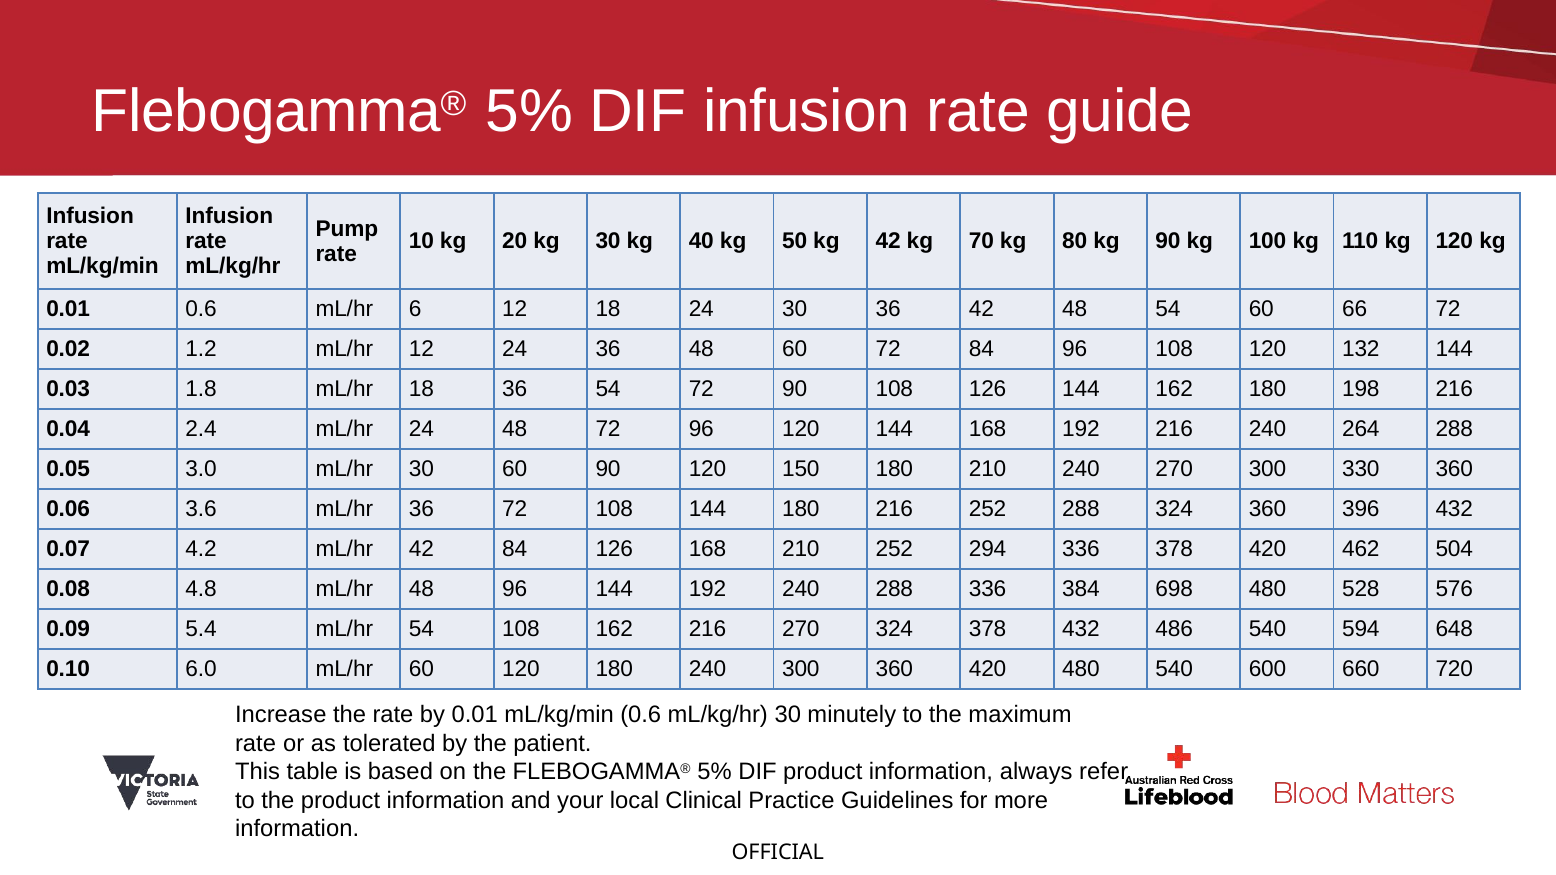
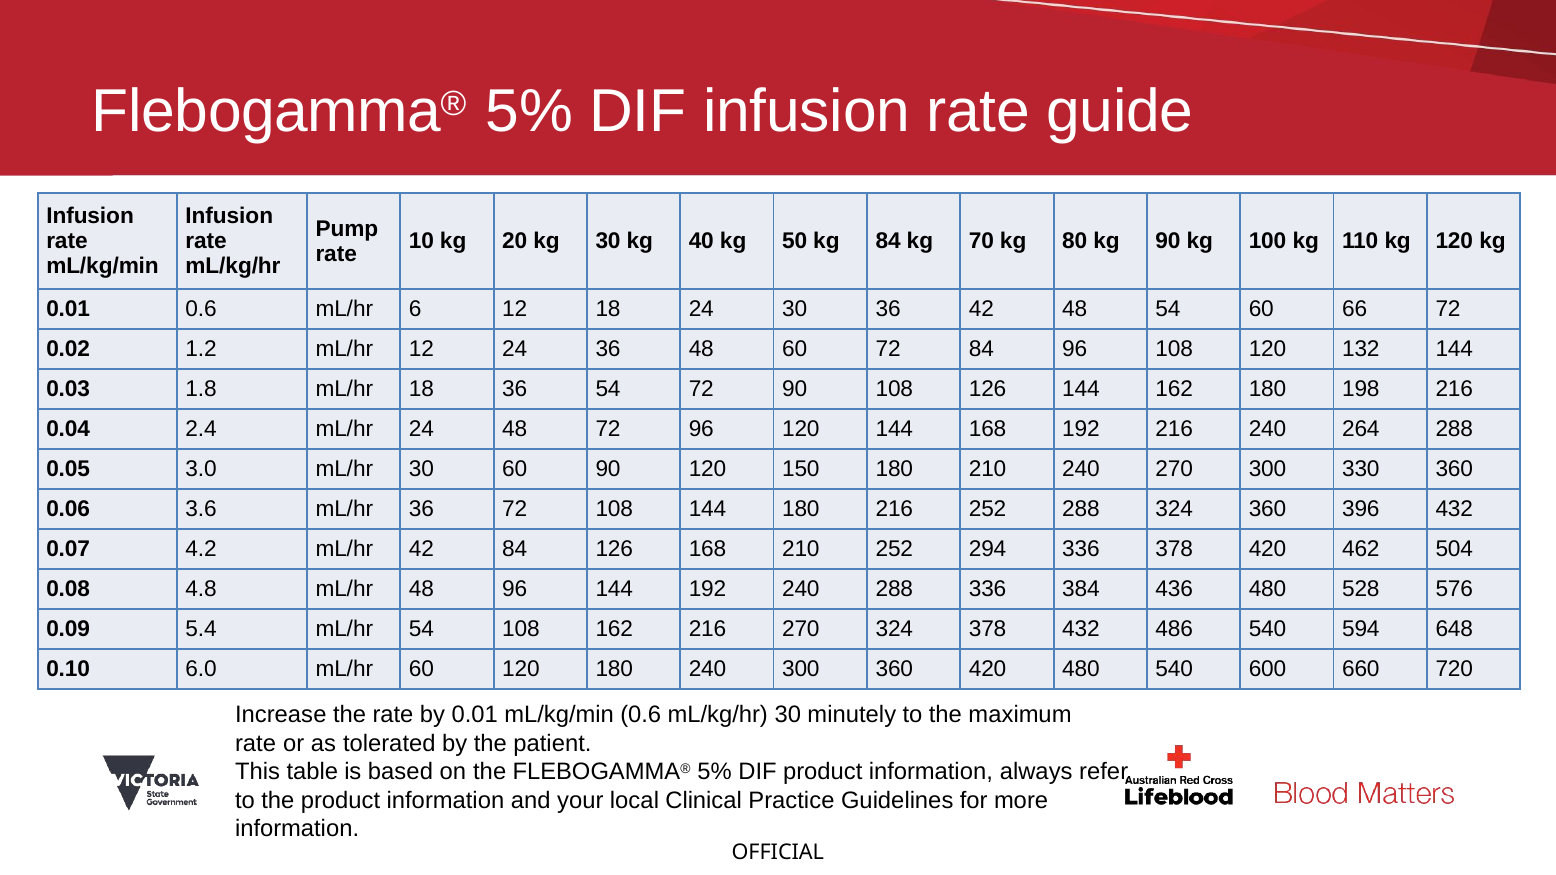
kg 42: 42 -> 84 (888, 241)
698: 698 -> 436 (1174, 589)
